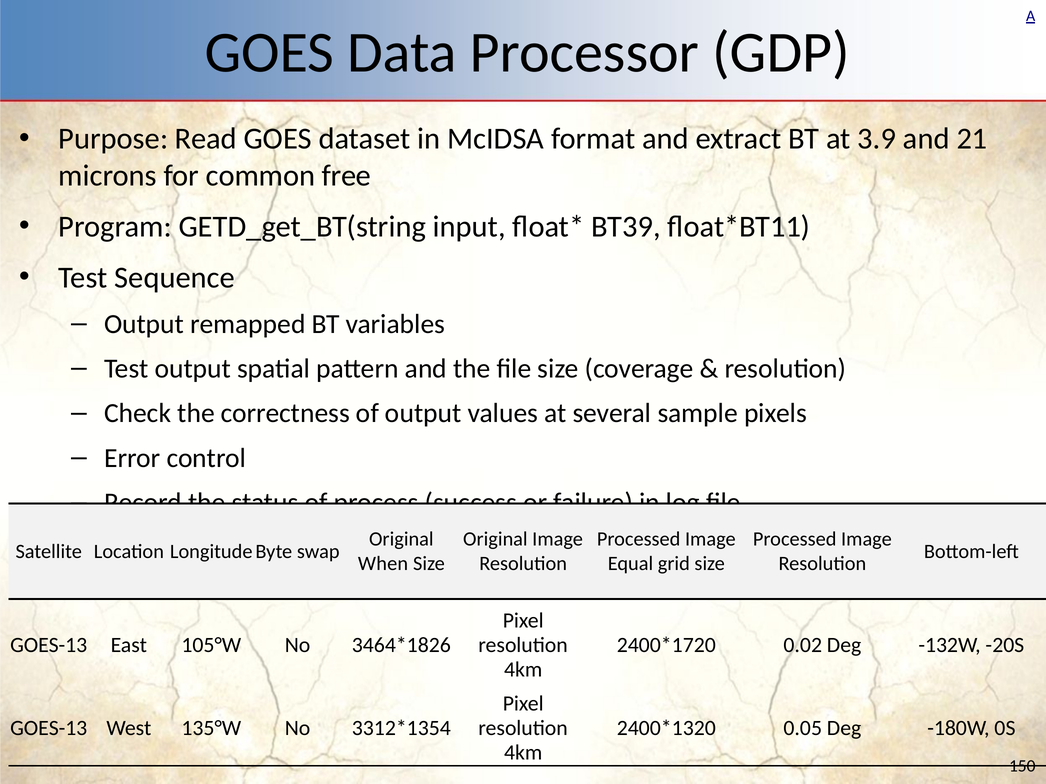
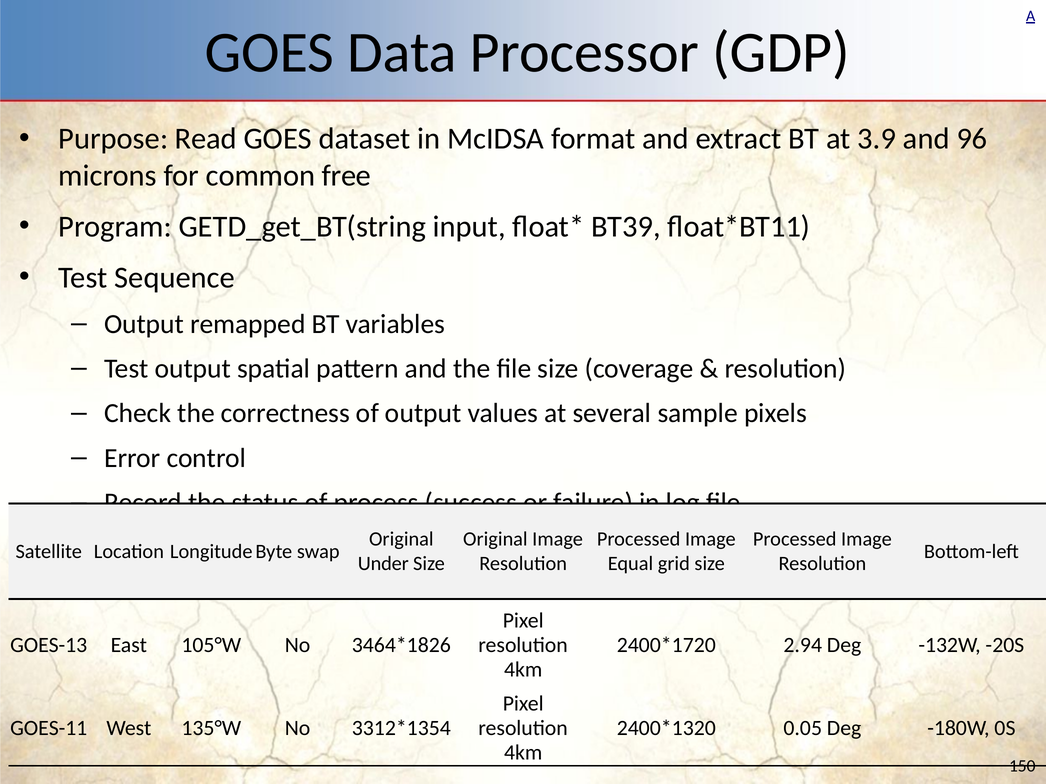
21: 21 -> 96 (972, 139)
When: When -> Under (383, 564)
0.02: 0.02 -> 2.94 (803, 645)
GOES-13: GOES-13 -> GOES-11 (49, 729)
